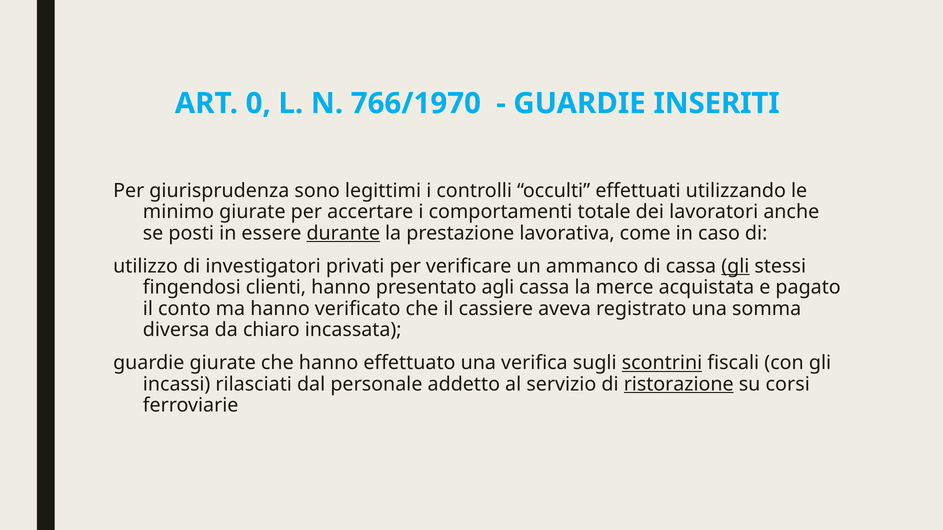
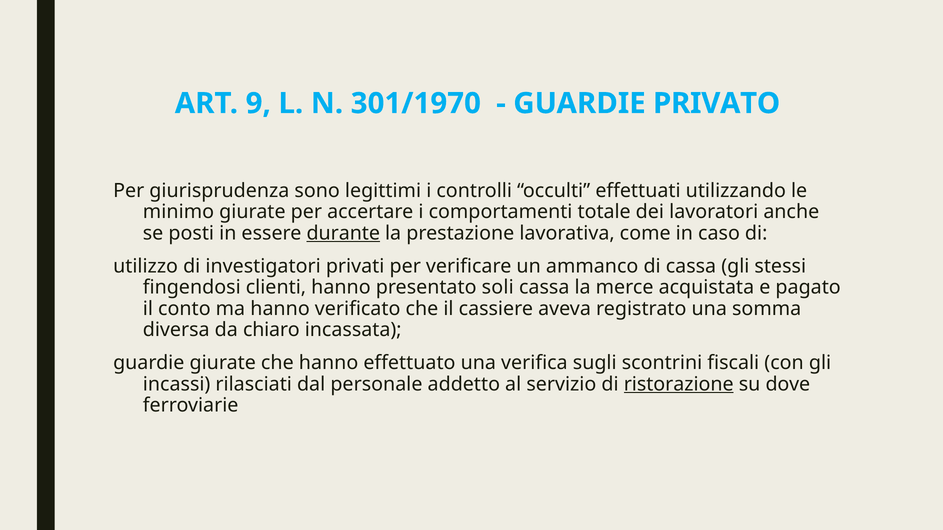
0: 0 -> 9 (258, 103)
766/1970: 766/1970 -> 301/1970 (416, 103)
INSERITI: INSERITI -> PRIVATO (717, 103)
gli underline: present -> none (735, 266)
agli: agli -> soli (498, 288)
scontrini underline: present -> none (662, 363)
corsi: corsi -> dove (788, 384)
